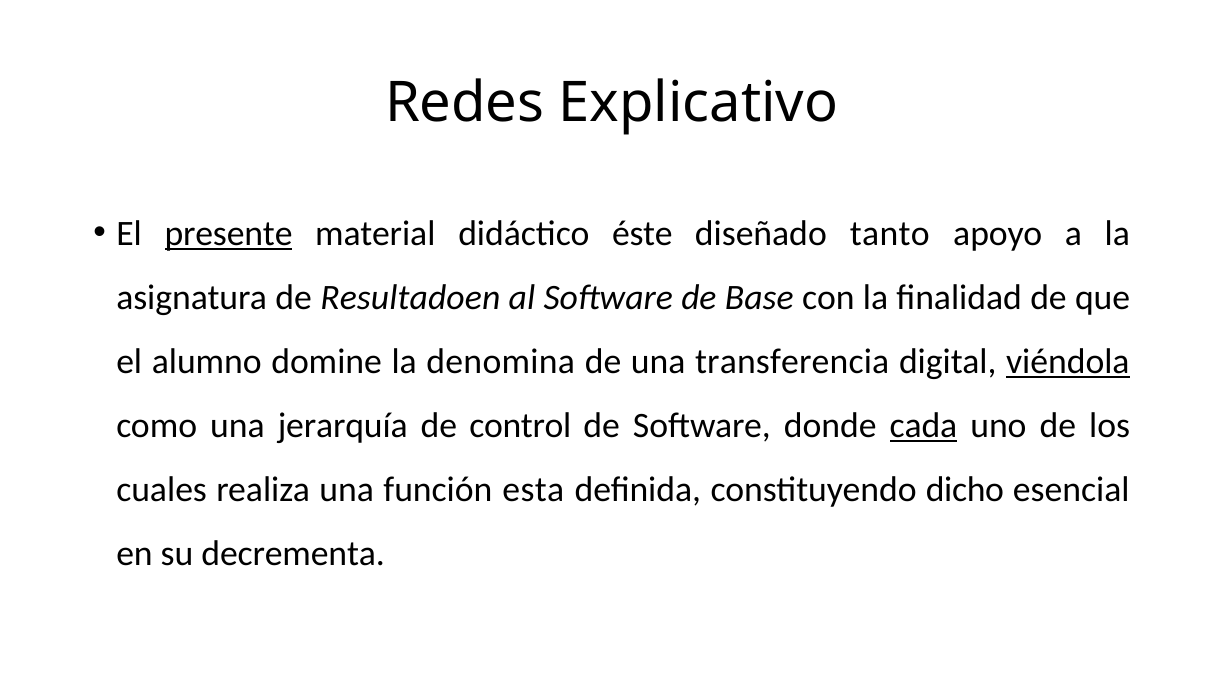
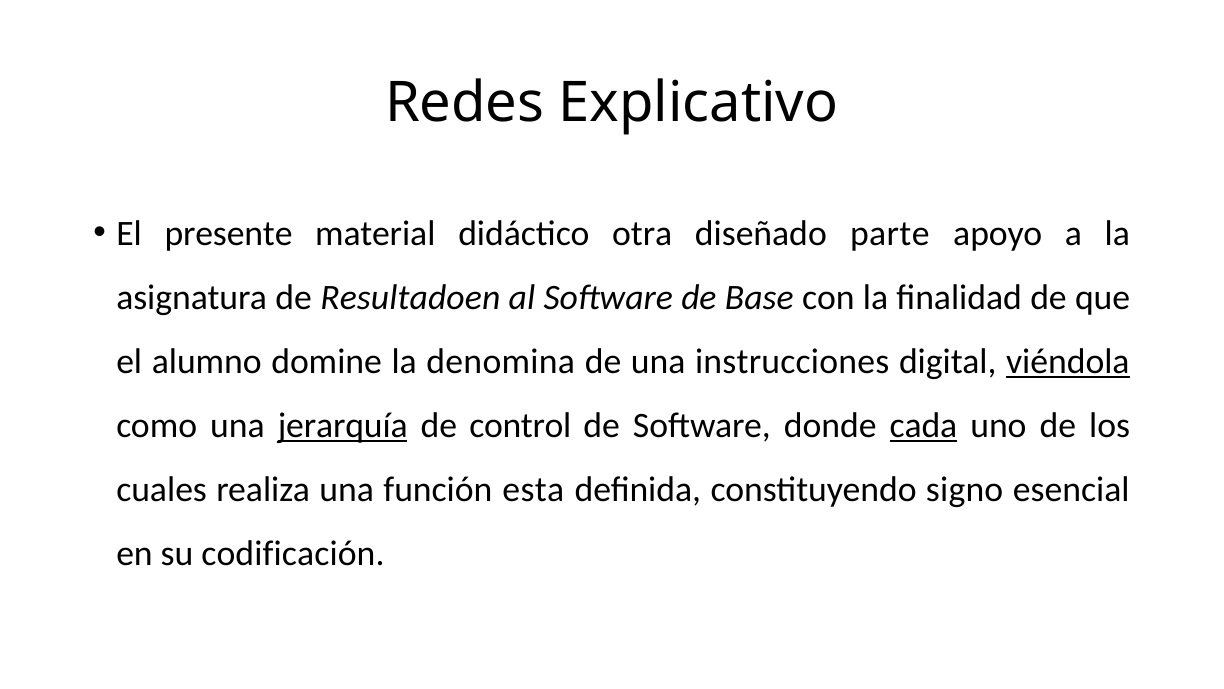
presente underline: present -> none (229, 233)
éste: éste -> otra (642, 233)
tanto: tanto -> parte (890, 233)
transferencia: transferencia -> instrucciones (792, 361)
jerarquía underline: none -> present (343, 425)
dicho: dicho -> signo (965, 490)
decrementa: decrementa -> codificación (293, 554)
